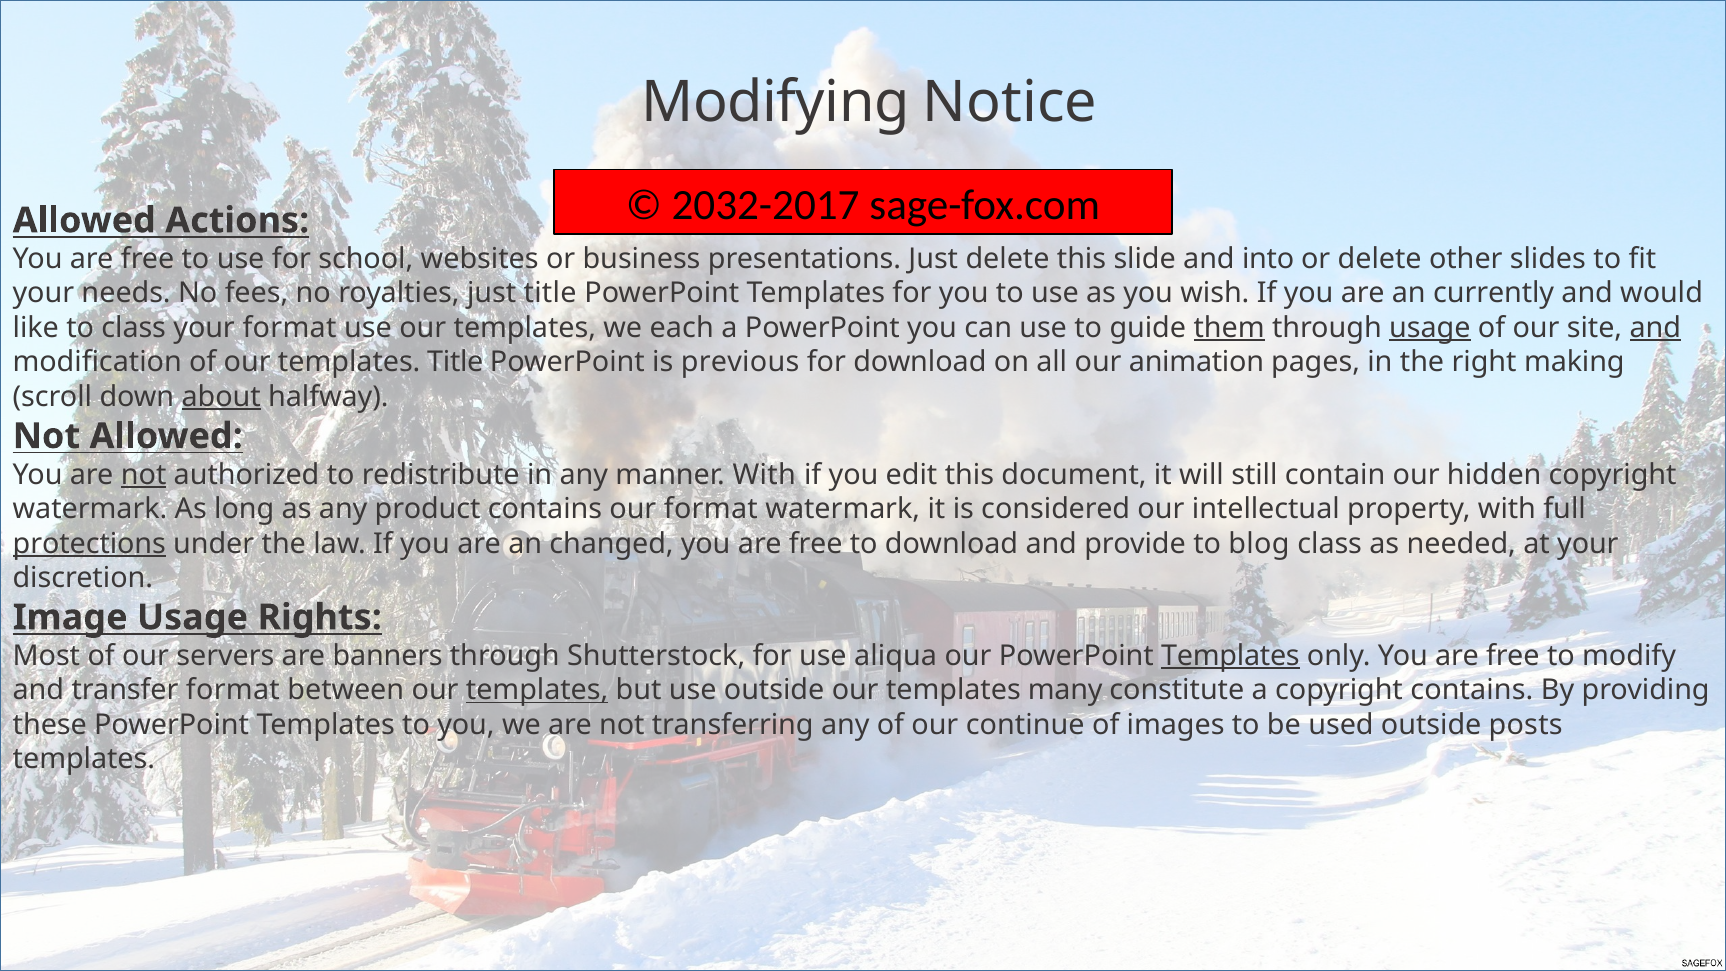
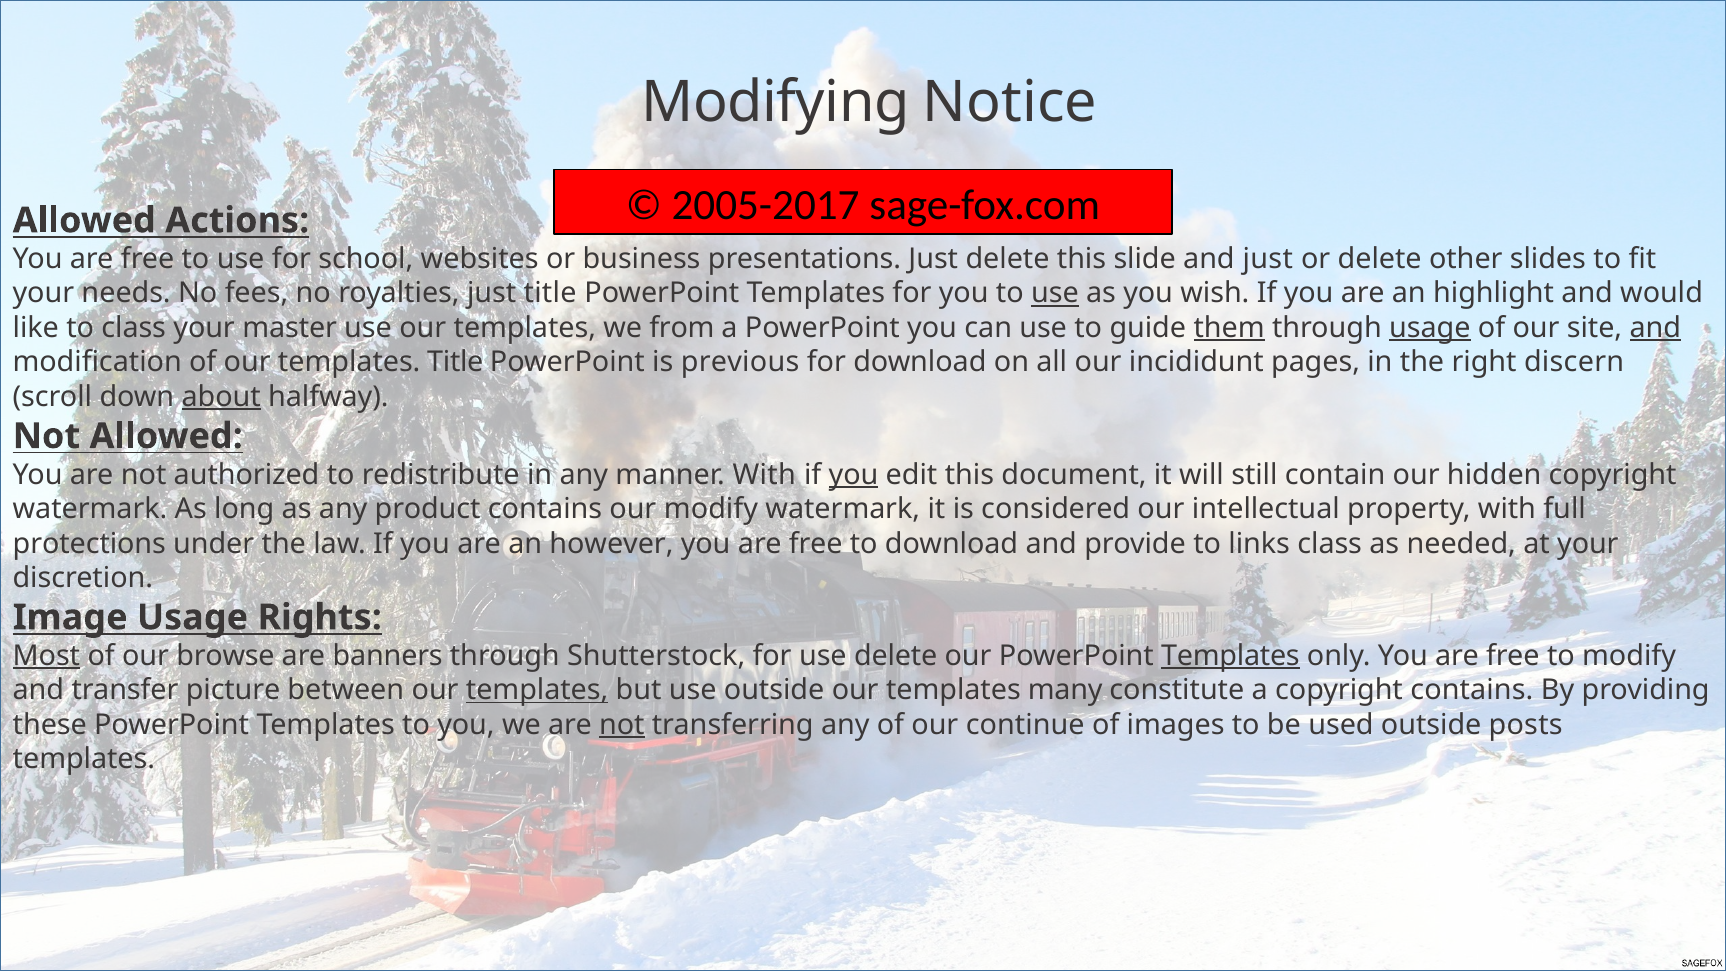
2032-2017: 2032-2017 -> 2005-2017 (766, 205)
and into: into -> just (1268, 259)
use underline: none -> present (1055, 293)
currently: currently -> highlight (1494, 293)
your format: format -> master (290, 328)
each: each -> from (682, 328)
animation: animation -> incididunt (1196, 362)
making: making -> discern (1574, 362)
not underline: present -> none (144, 474)
you underline: none -> present (854, 474)
our format: format -> modify (711, 509)
protections underline: present -> none (89, 543)
changed: changed -> however (611, 543)
blog: blog -> links (1259, 543)
Most underline: none -> present (46, 656)
servers: servers -> browse (226, 656)
use aliqua: aliqua -> delete (896, 656)
transfer format: format -> picture (233, 690)
not underline: none -> present (622, 725)
